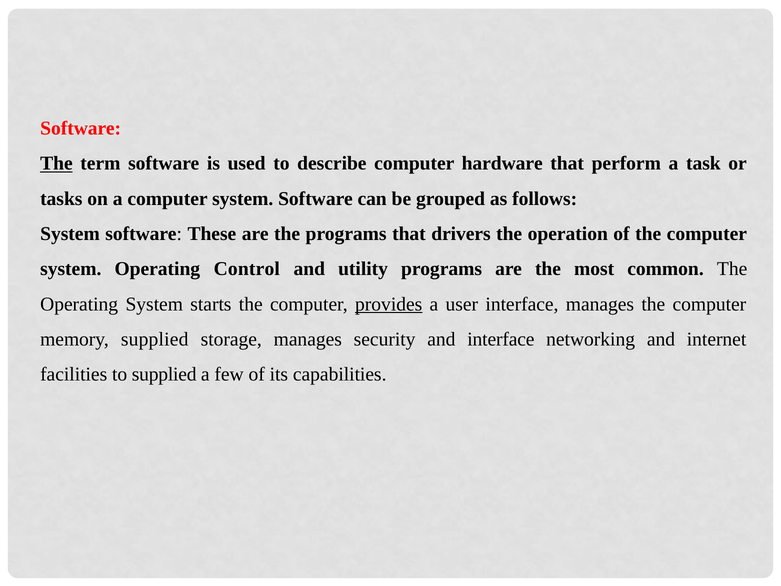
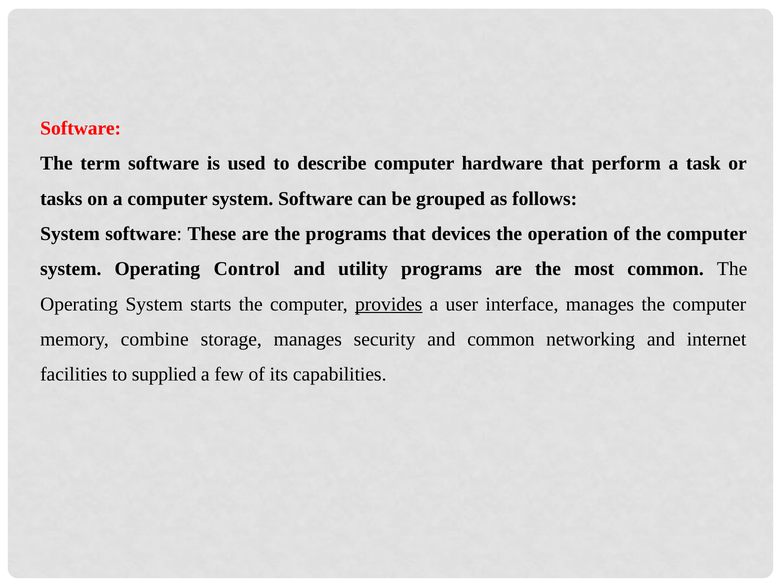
The underline: present -> none (56, 163)
drivers: drivers -> devices (461, 234)
memory supplied: supplied -> combine (155, 339)
and interface: interface -> common (501, 339)
